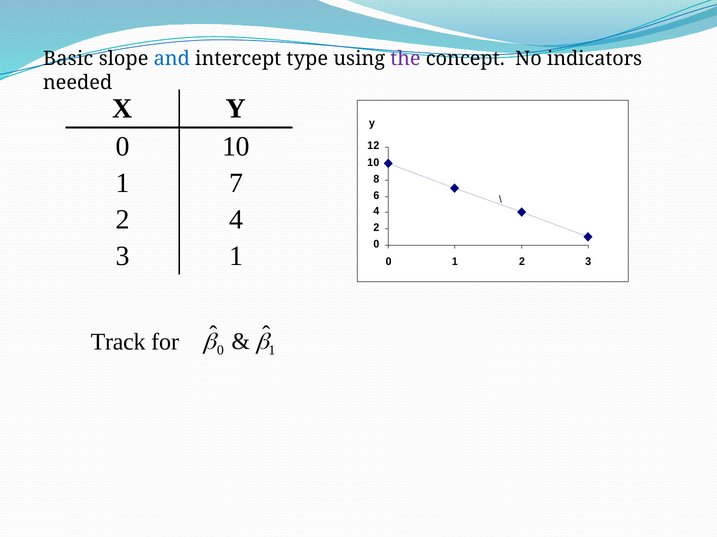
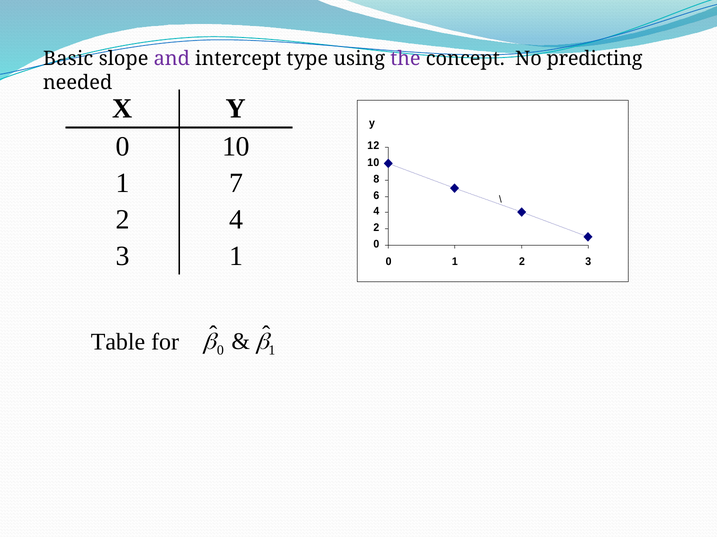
and colour: blue -> purple (172, 59)
indicators: indicators -> predicting (595, 59)
Track: Track -> Table (118, 342)
